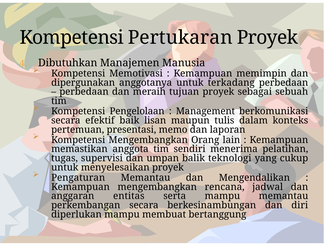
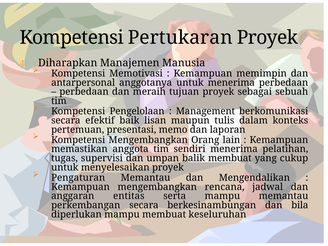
Dibutuhkan: Dibutuhkan -> Diharapkan (68, 63)
dipergunakan: dipergunakan -> antarpersonal (83, 83)
untuk terkadang: terkadang -> menerima (231, 83)
balik teknologi: teknologi -> membuat (230, 158)
diri: diri -> bila (300, 205)
bertanggung: bertanggung -> keseluruhan (217, 214)
